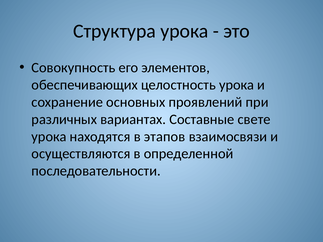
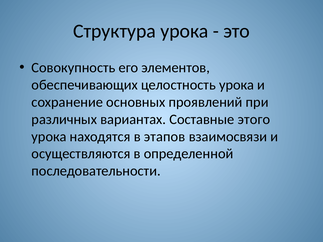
свете: свете -> этого (254, 119)
